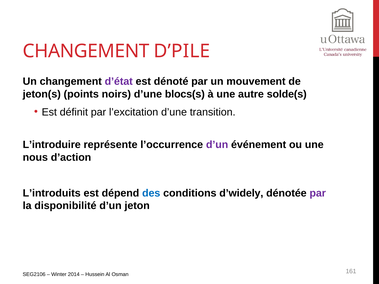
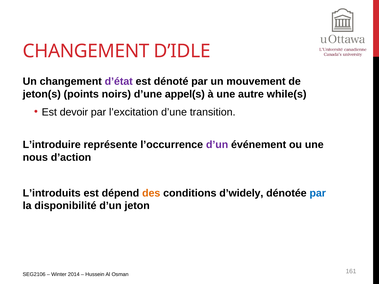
D’PILE: D’PILE -> D’IDLE (182, 51)
blocs(s: blocs(s -> appel(s (185, 94)
solde(s: solde(s -> while(s (287, 94)
définit: définit -> devoir (74, 112)
des colour: blue -> orange (151, 193)
par colour: purple -> blue (318, 193)
